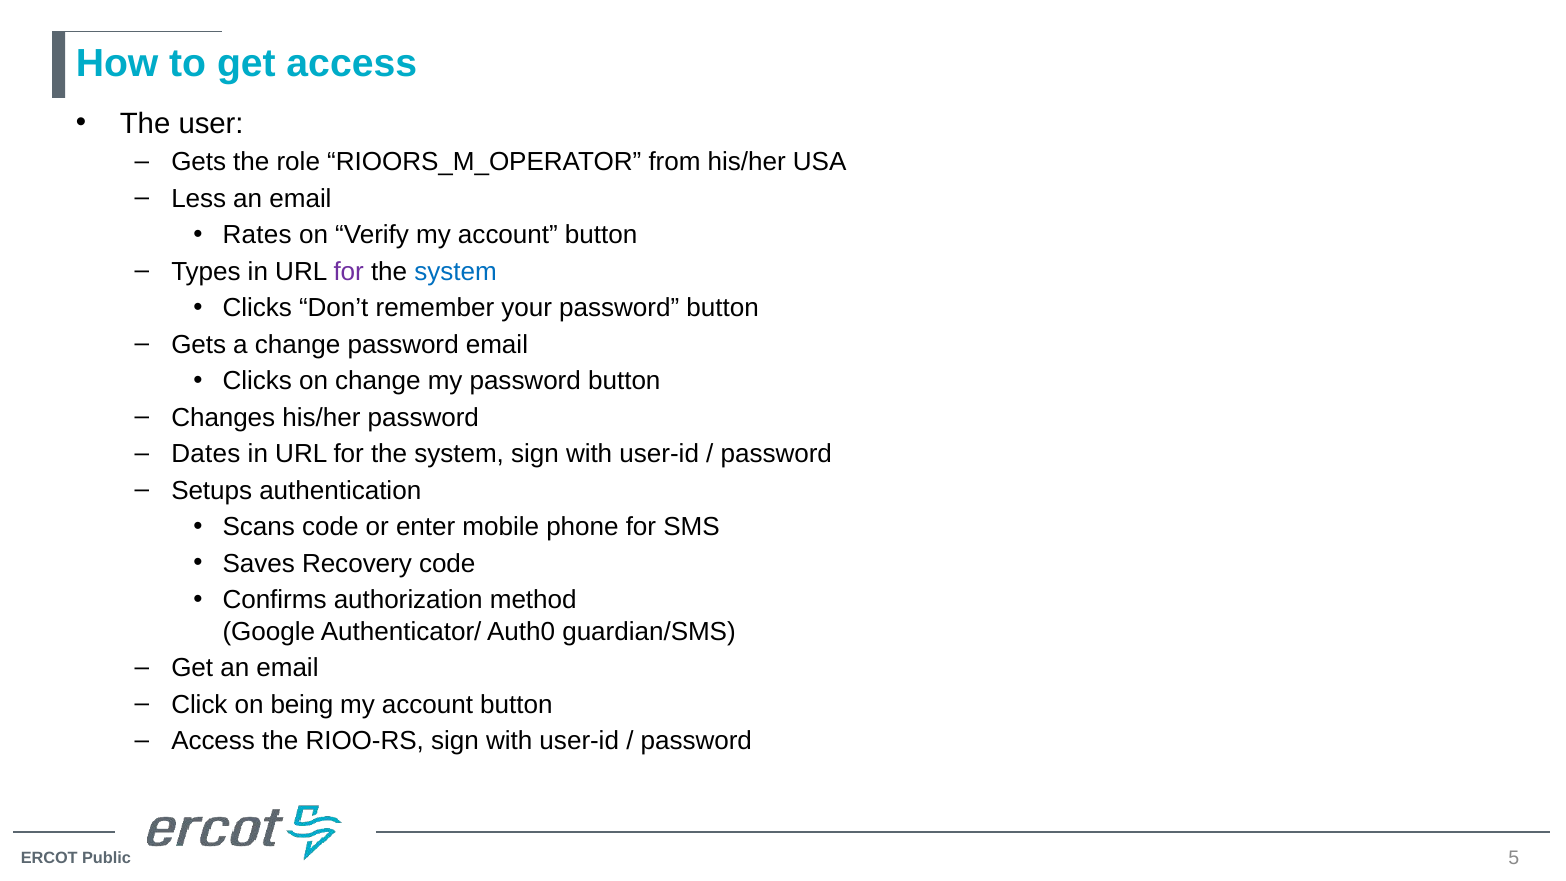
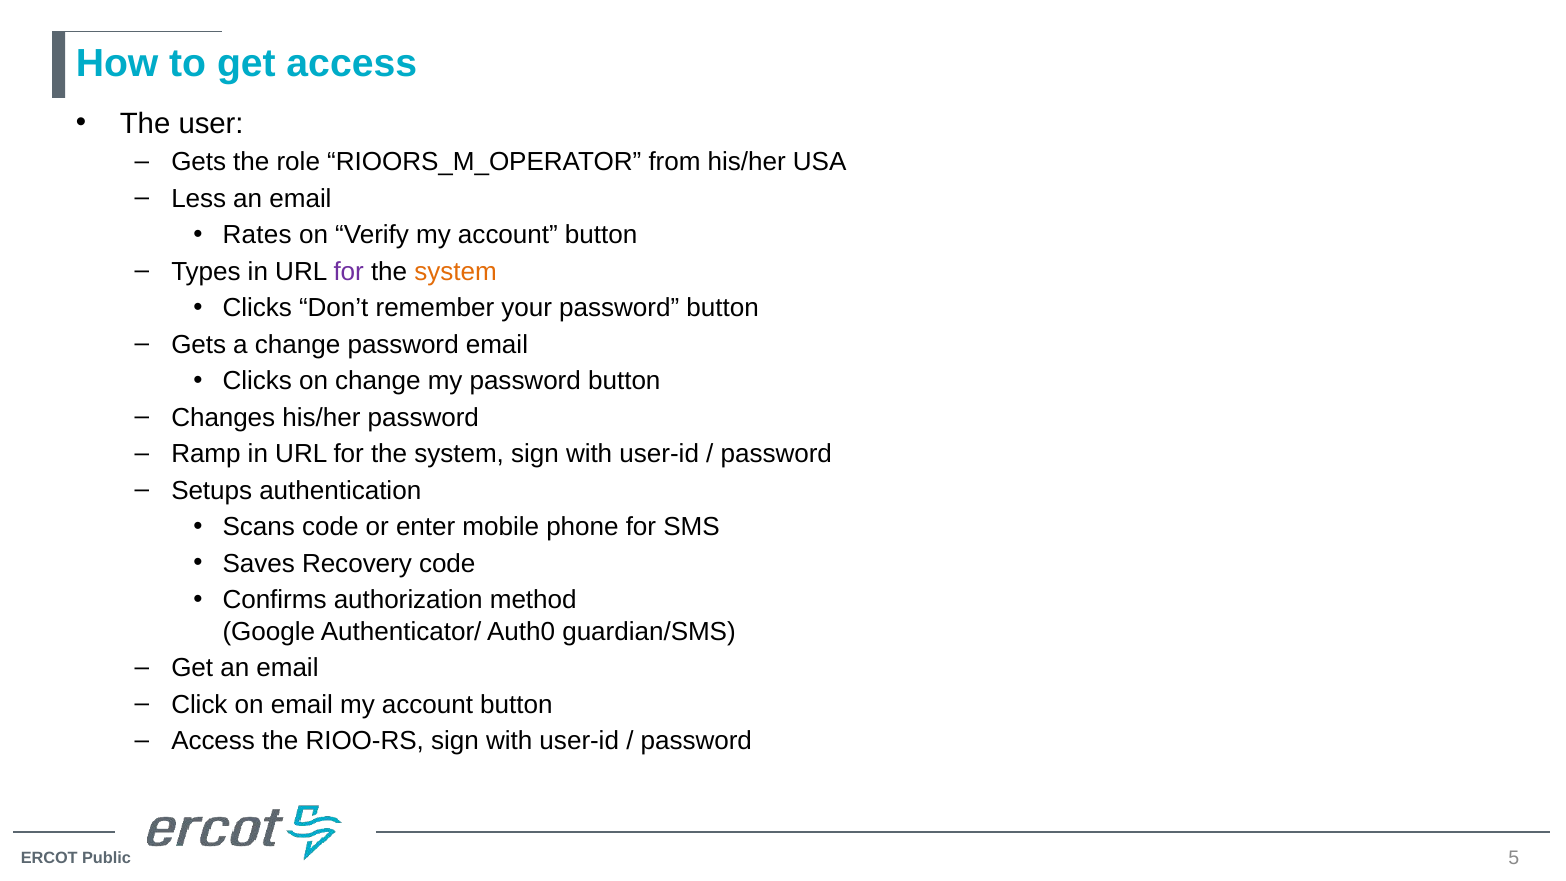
system colour: blue -> orange (456, 272)
Dates: Dates -> Ramp (206, 454)
on being: being -> email (302, 705)
